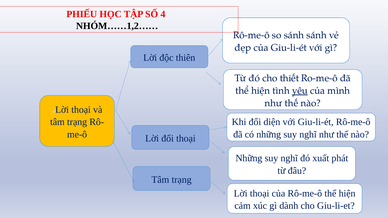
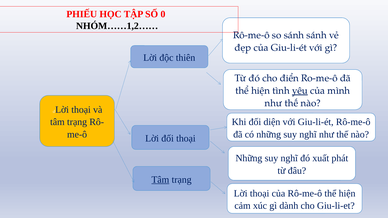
4: 4 -> 0 (163, 14)
thiết: thiết -> điển (289, 78)
Tâm underline: none -> present (160, 180)
